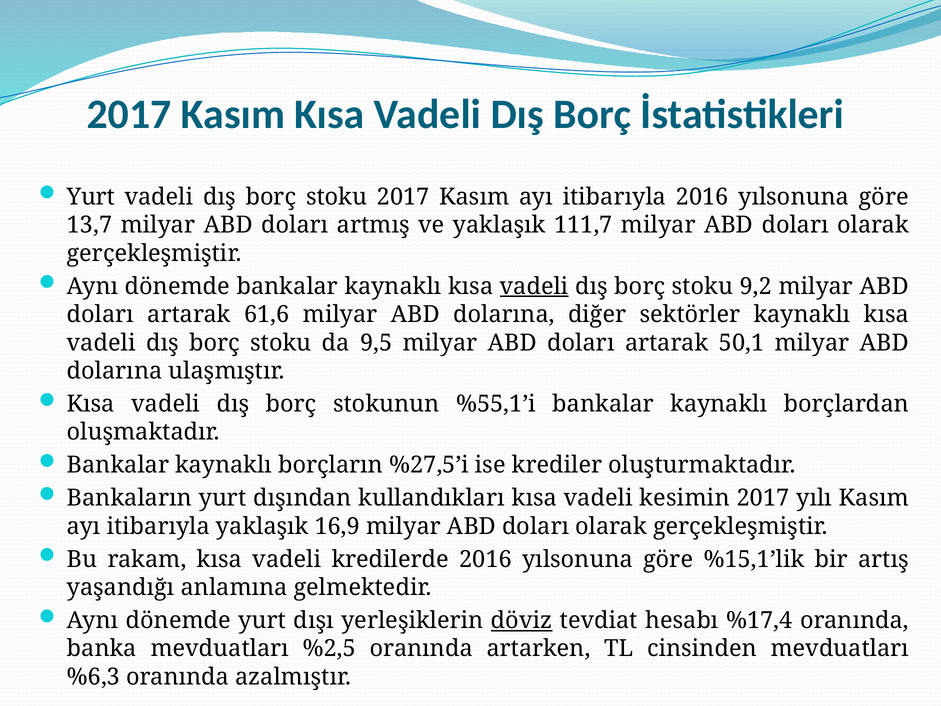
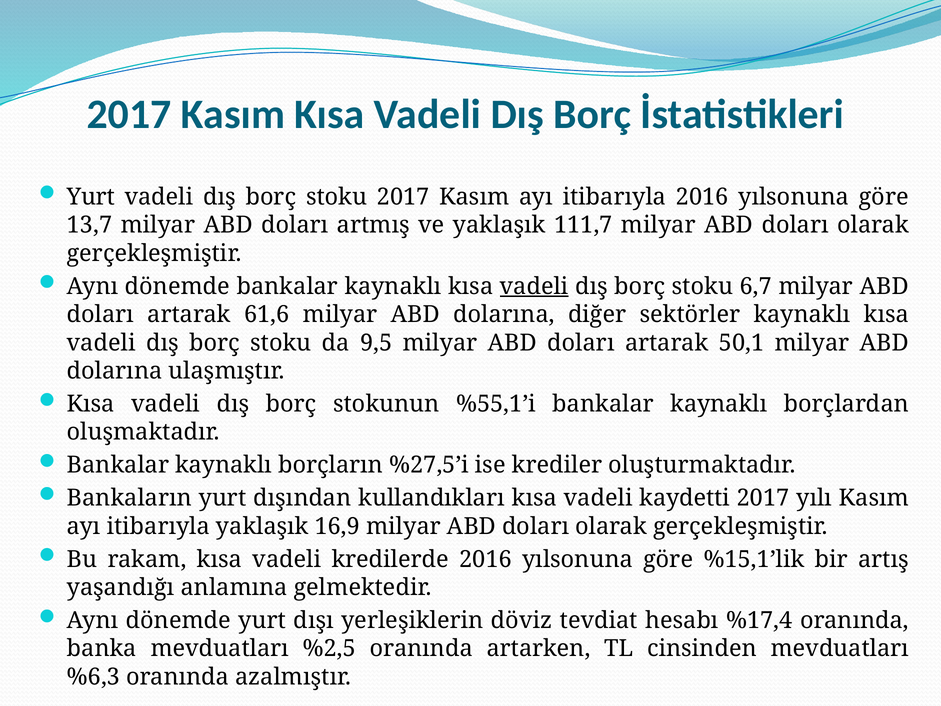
9,2: 9,2 -> 6,7 (756, 286)
kesimin: kesimin -> kaydetti (685, 498)
döviz underline: present -> none (522, 620)
